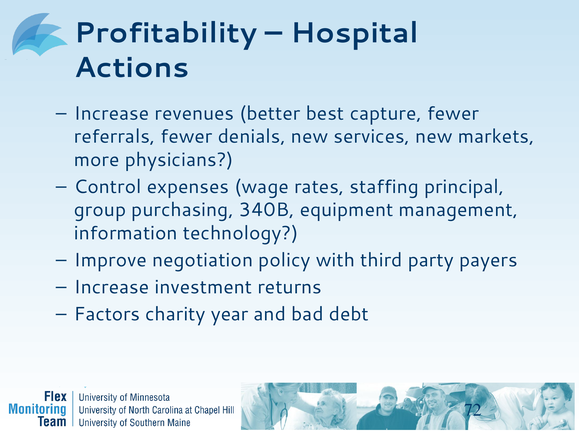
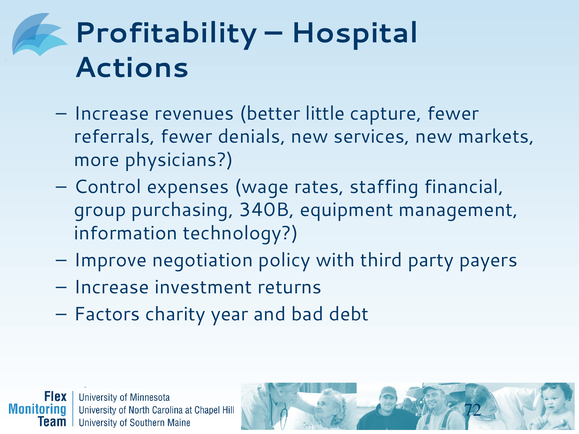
best: best -> little (325, 114)
principal: principal -> financial (464, 187)
